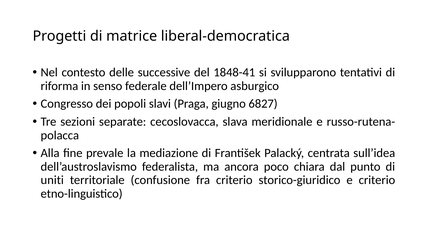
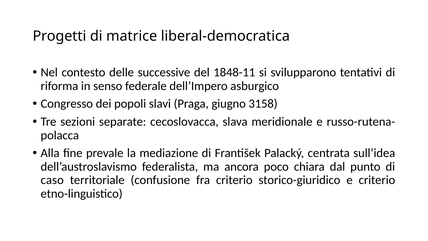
1848-41: 1848-41 -> 1848-11 (234, 72)
6827: 6827 -> 3158 (263, 104)
uniti: uniti -> caso (52, 180)
